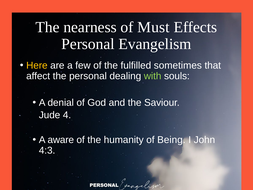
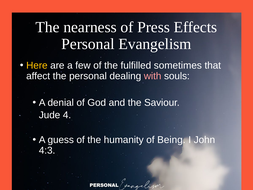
Must: Must -> Press (154, 27)
with colour: light green -> pink (153, 76)
aware: aware -> guess (61, 140)
